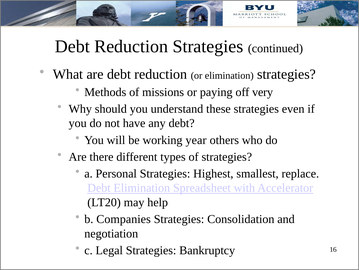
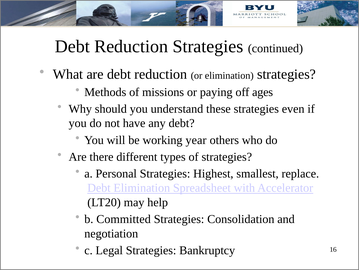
very: very -> ages (263, 92)
Companies: Companies -> Committed (124, 219)
